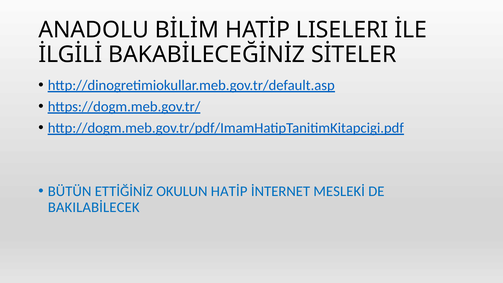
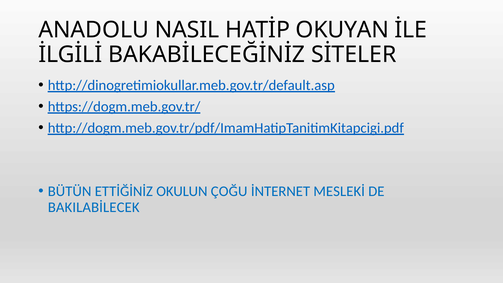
BİLİM: BİLİM -> NASIL (187, 30)
LISELERI: LISELERI -> OKUYAN (342, 30)
OKULUN HATİP: HATİP -> ÇOĞU (229, 191)
